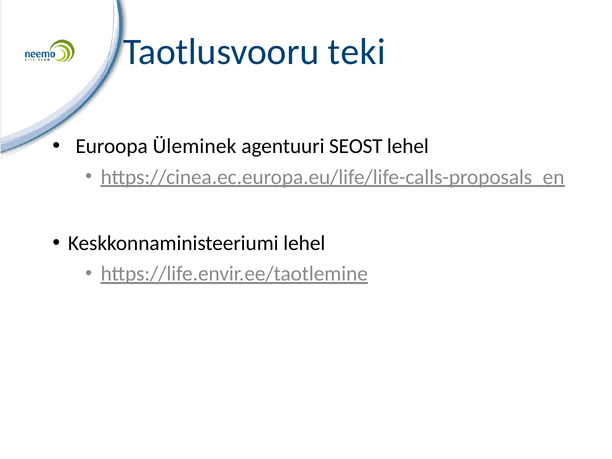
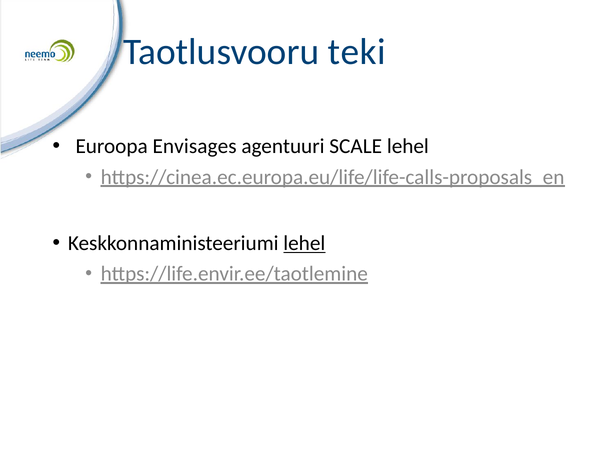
Üleminek: Üleminek -> Envisages (195, 146)
SEOST: SEOST -> SCALE (356, 146)
lehel underline: none -> present (304, 243)
